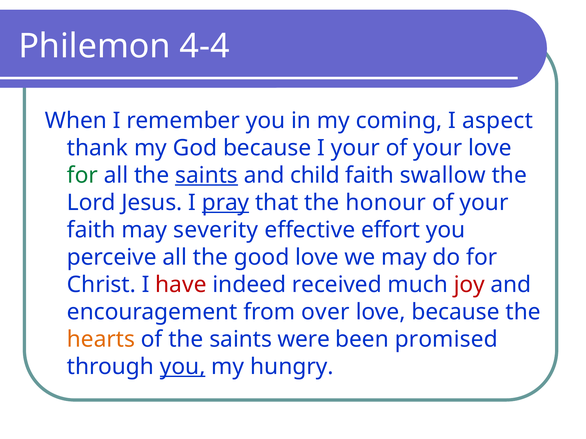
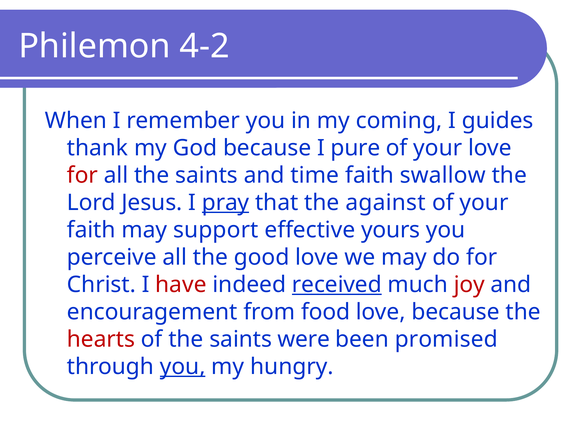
4-4: 4-4 -> 4-2 (205, 46)
aspect: aspect -> guides (498, 121)
I your: your -> pure (355, 148)
for colour: green -> red (82, 175)
saints underline: present -> none (207, 175)
child: child -> time (315, 175)
honour: honour -> against (386, 203)
severity: severity -> support (216, 230)
effort: effort -> yours (391, 230)
received underline: none -> present (337, 285)
over: over -> food (326, 312)
hearts colour: orange -> red (101, 340)
